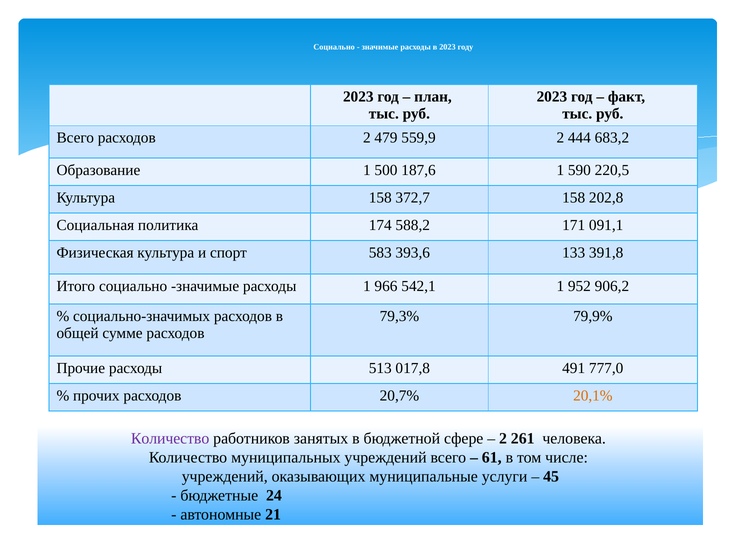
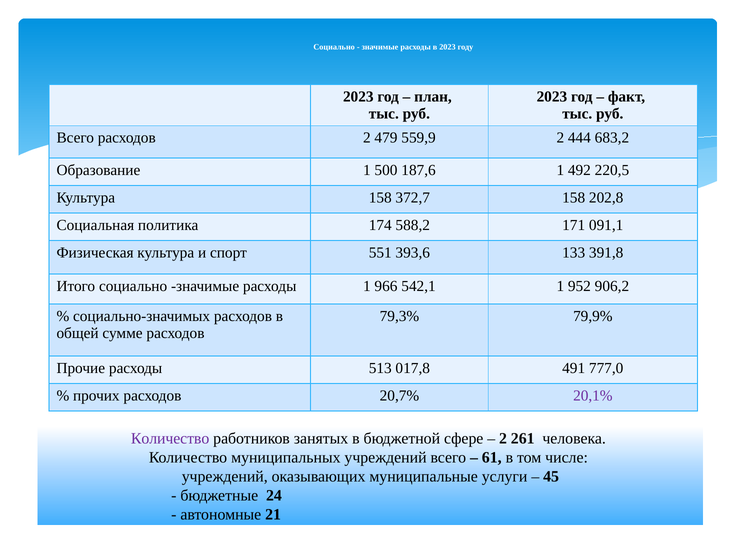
590: 590 -> 492 (579, 170)
583: 583 -> 551 (380, 253)
20,1% colour: orange -> purple (593, 396)
